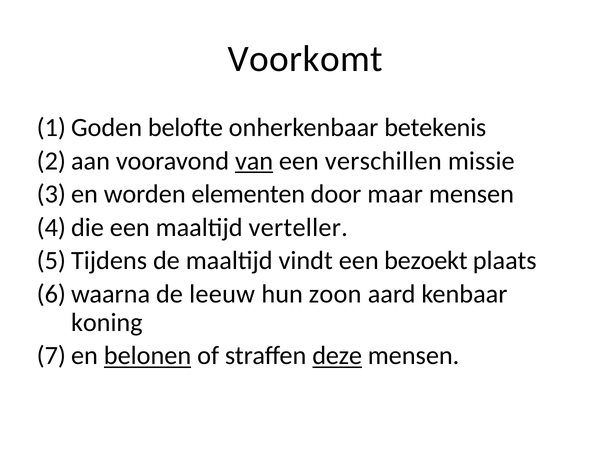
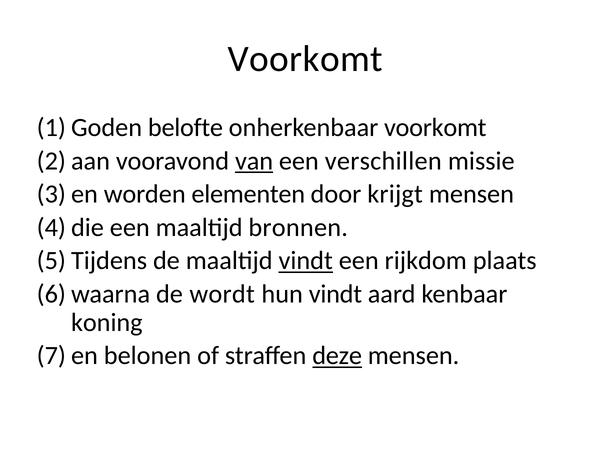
onherkenbaar betekenis: betekenis -> voorkomt (435, 128)
maar: maar -> krijgt (395, 194)
verteller: verteller -> bronnen (298, 228)
vindt underline: none -> present (306, 261)
bezoekt: bezoekt -> rijkdom (426, 261)
leeuw: leeuw -> wordt (222, 294)
hun zoon: zoon -> vindt (335, 294)
belonen underline: present -> none (148, 356)
